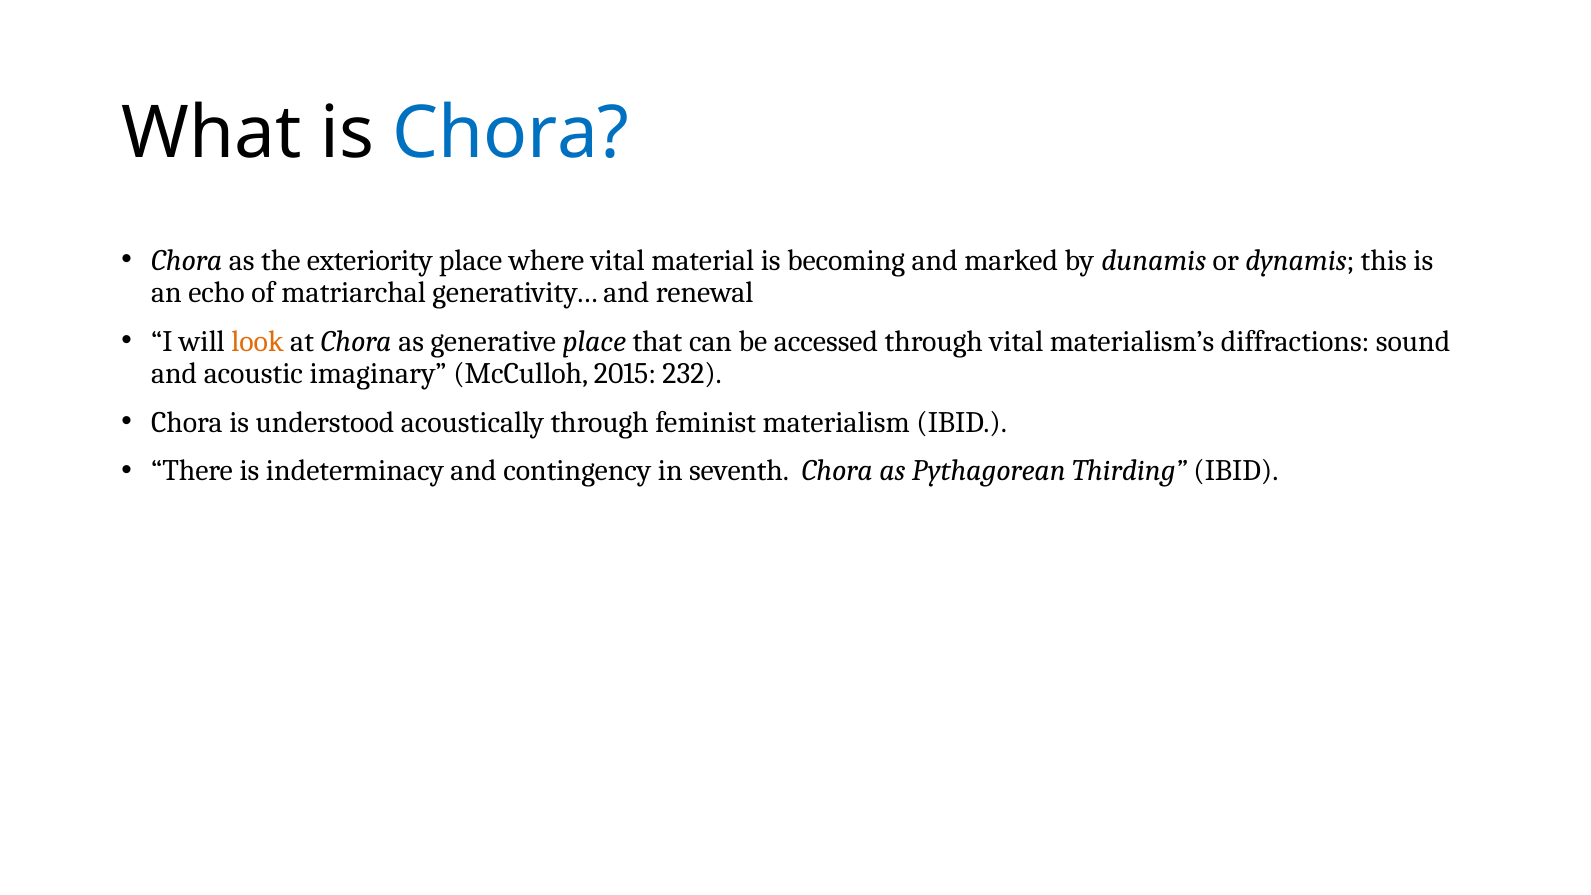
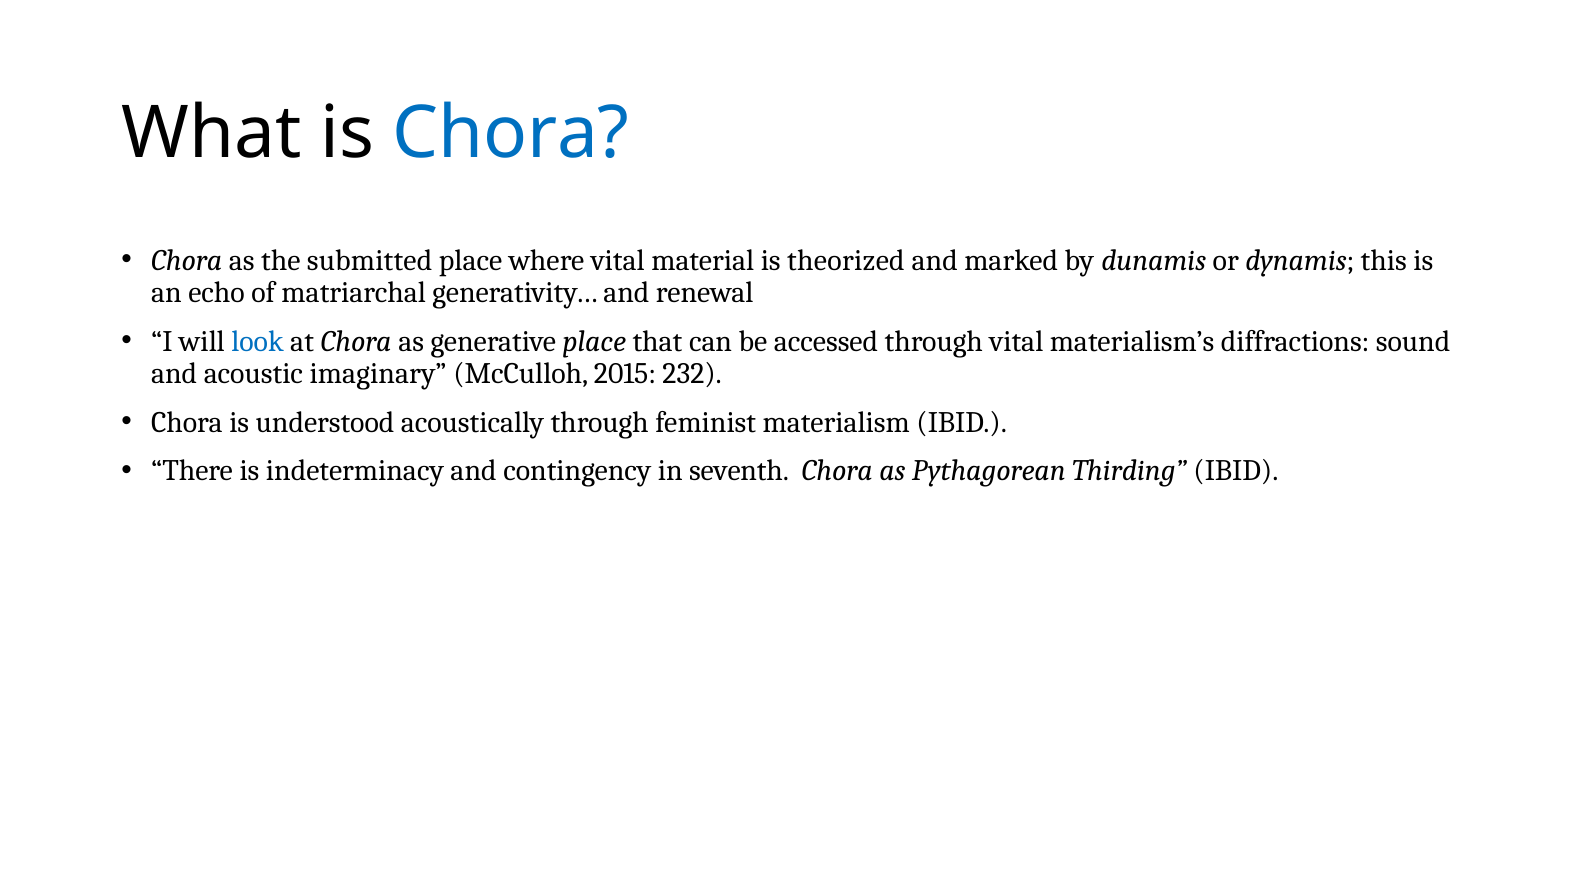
exteriority: exteriority -> submitted (370, 260)
becoming: becoming -> theorized (846, 260)
look colour: orange -> blue (258, 341)
